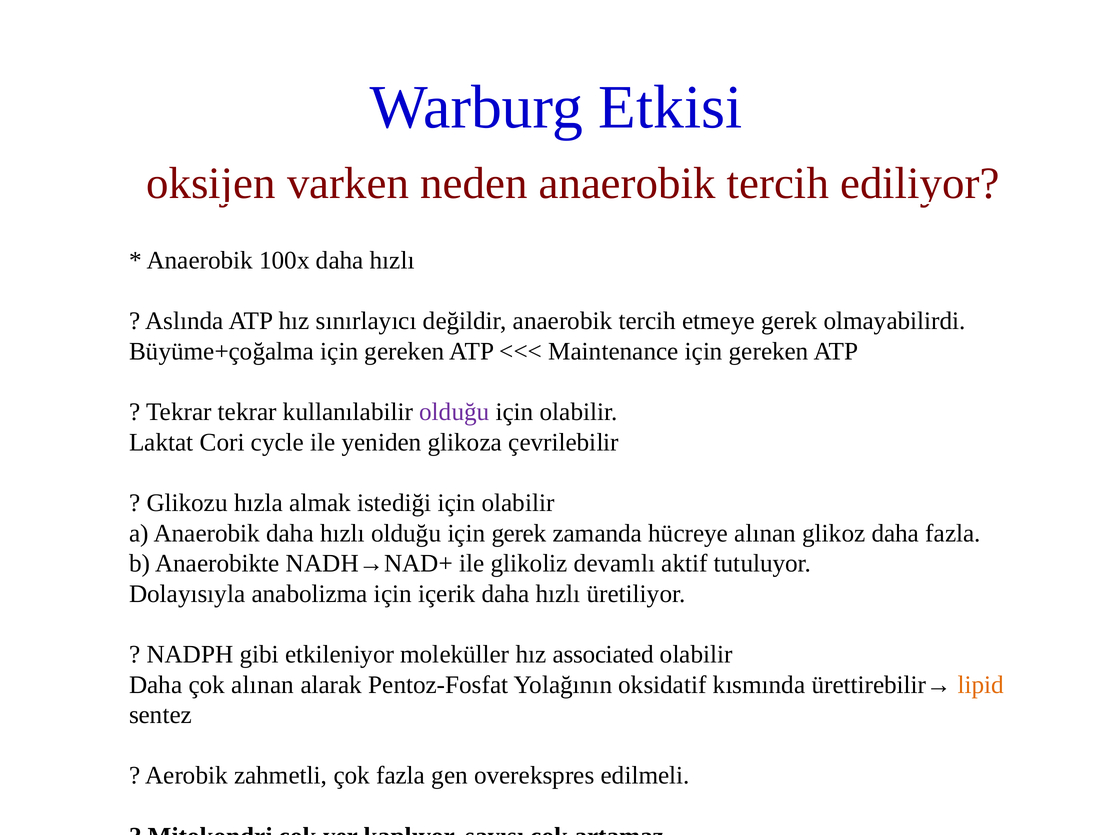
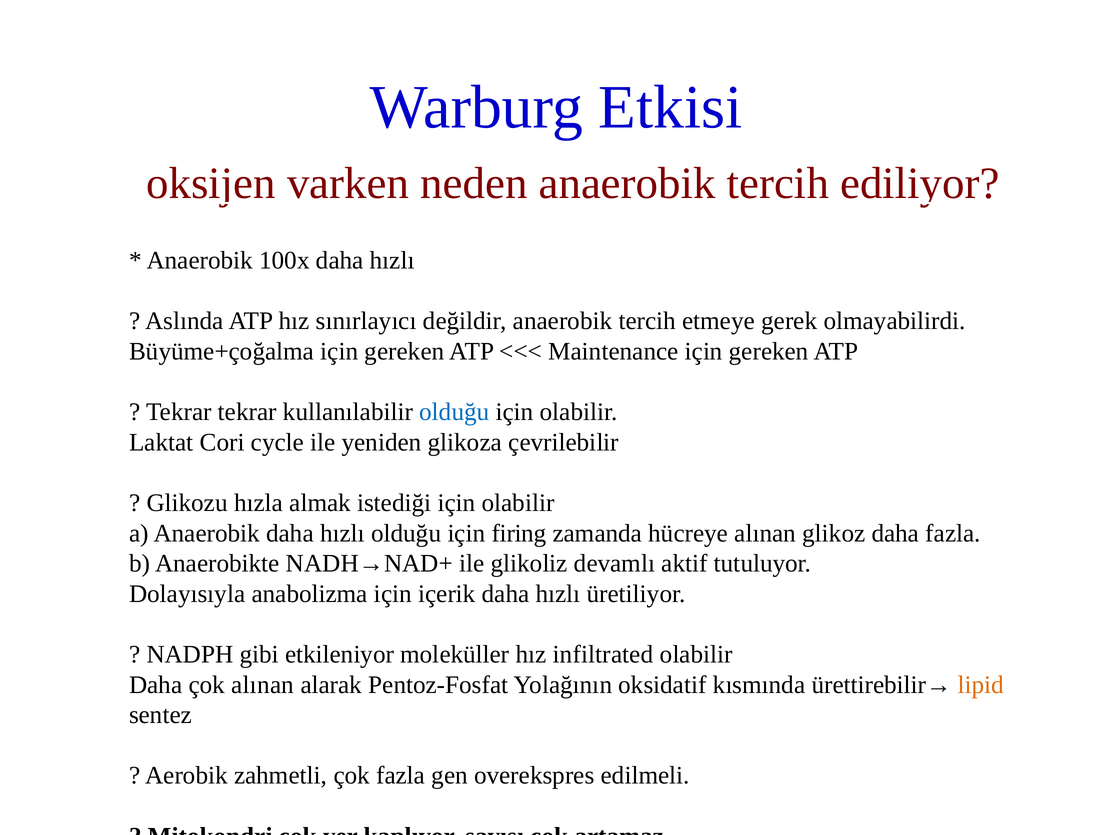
olduğu colour: purple -> blue (454, 412)
için gerek: gerek -> firing (519, 533)
associated: associated -> infiltrated (603, 654)
